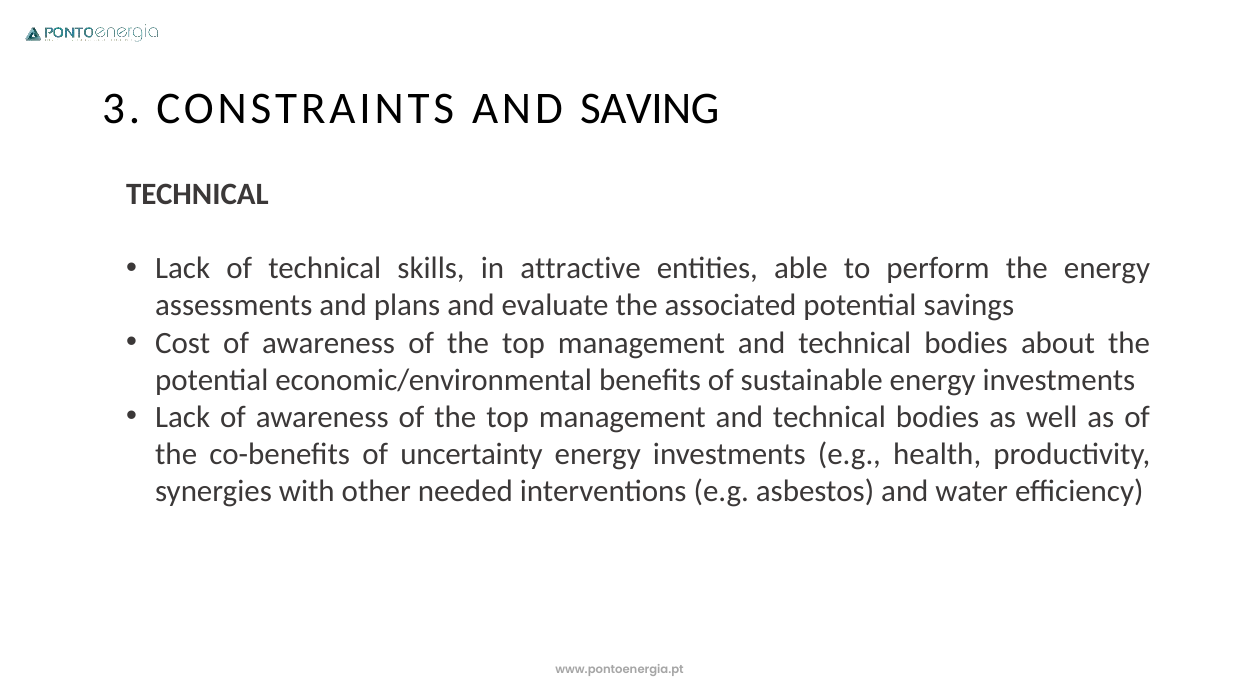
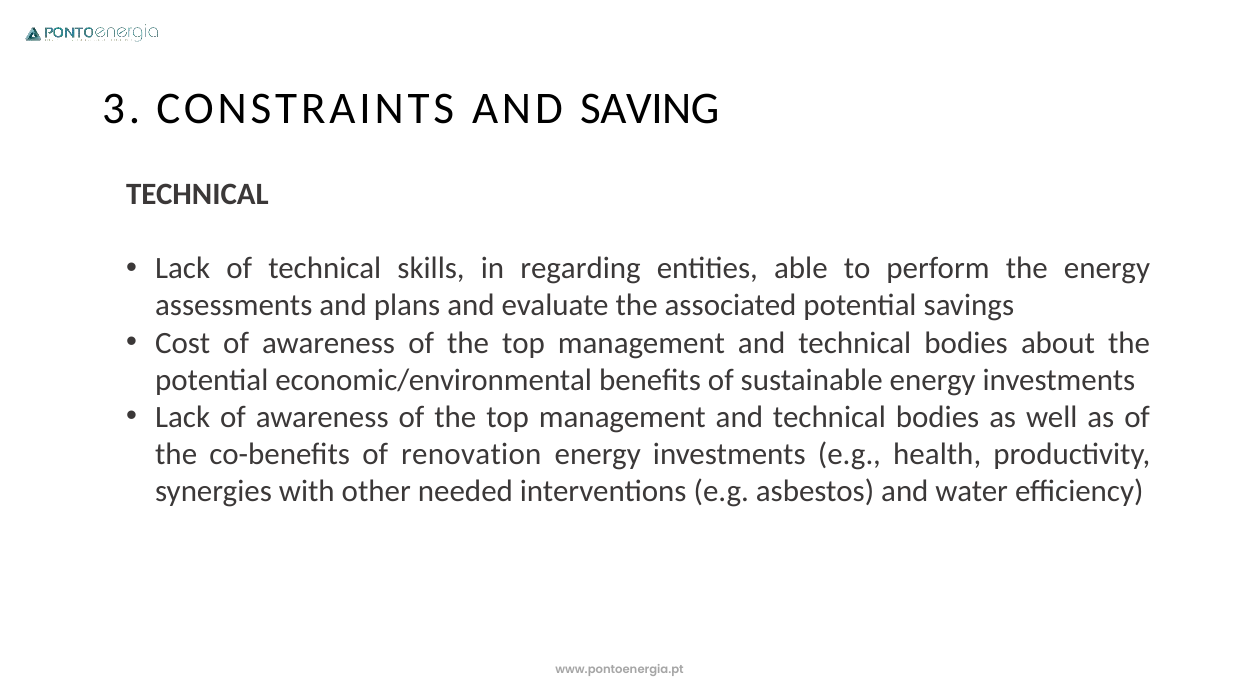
attractive: attractive -> regarding (580, 269)
uncertainty: uncertainty -> renovation (471, 454)
